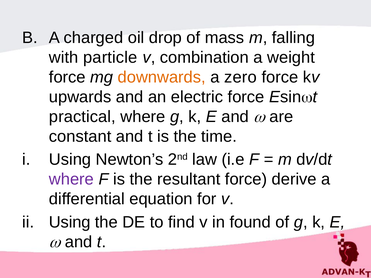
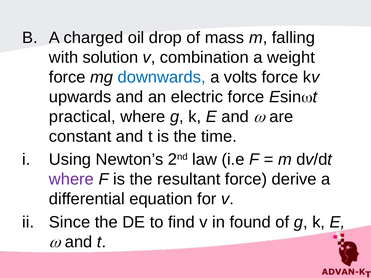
particle: particle -> solution (110, 57)
downwards colour: orange -> blue (162, 77)
zero: zero -> volts (241, 77)
Using: Using -> Since (70, 222)
